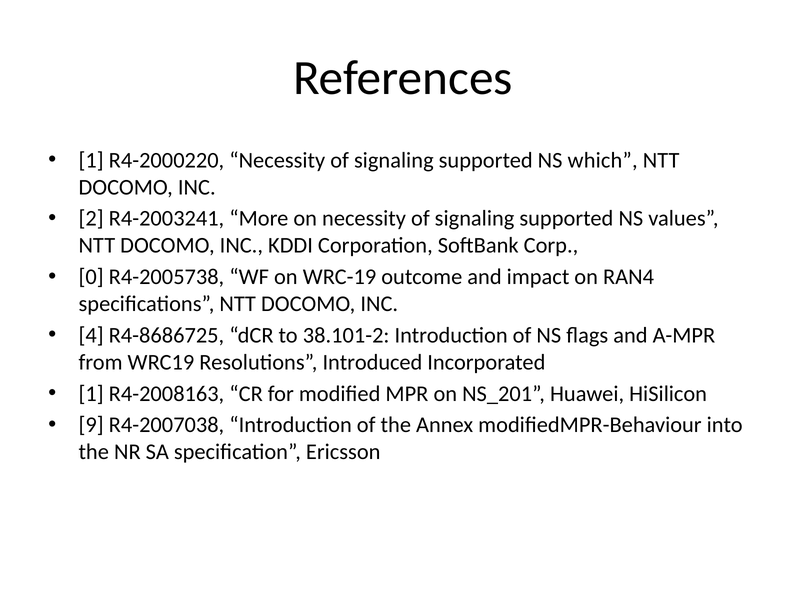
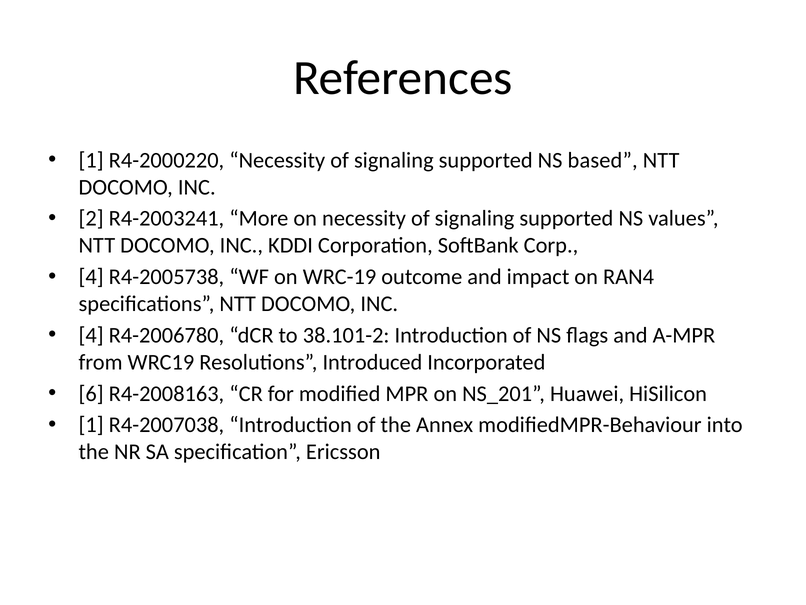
which: which -> based (603, 160)
0: 0 -> 4 (91, 277)
R4-8686725: R4-8686725 -> R4-2006780 (166, 335)
1: 1 -> 6 (91, 393)
9: 9 -> 1 (91, 425)
